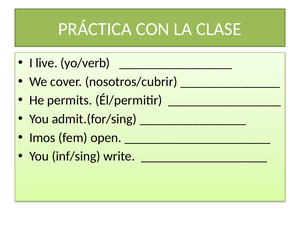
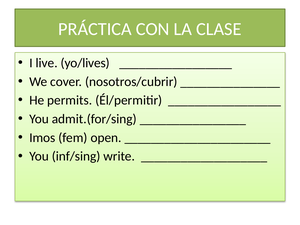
yo/verb: yo/verb -> yo/lives (85, 63)
